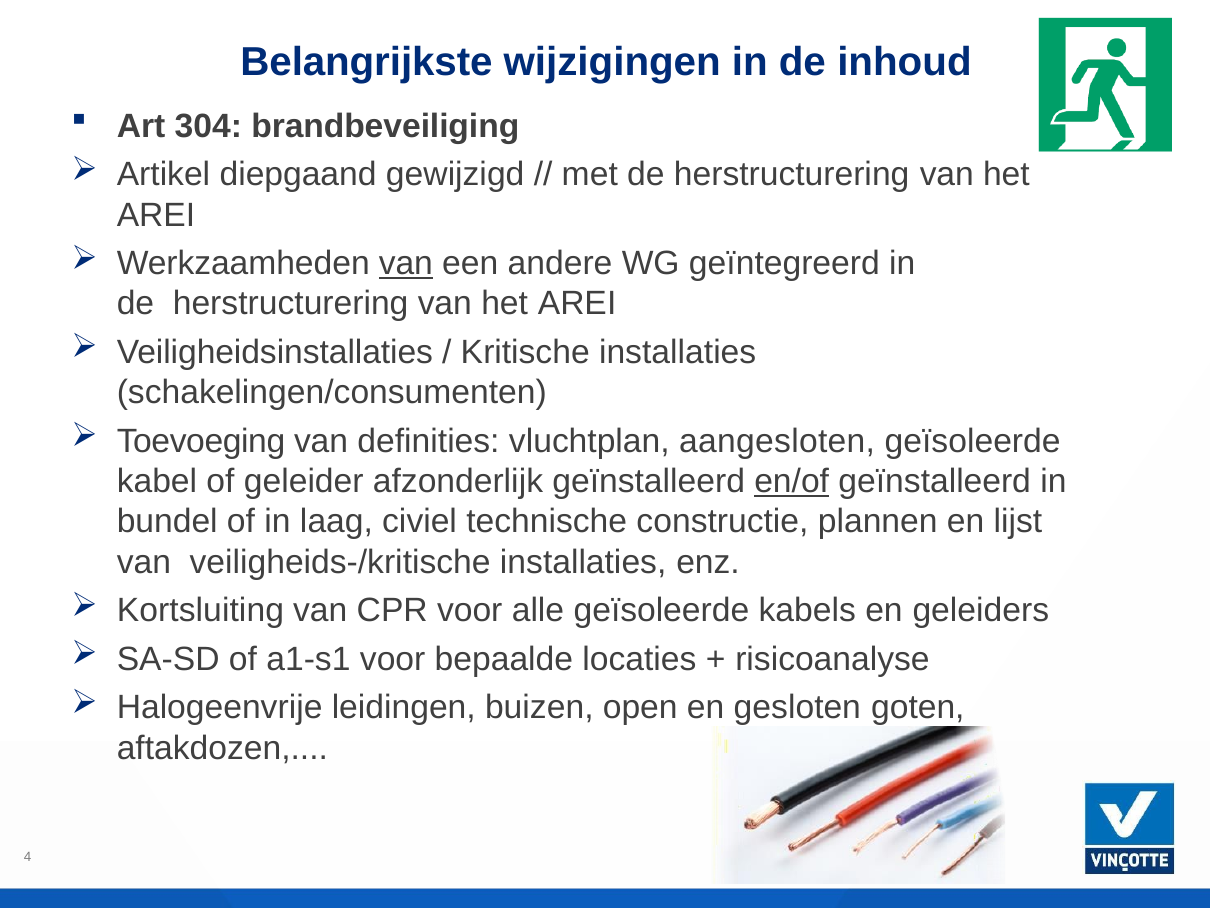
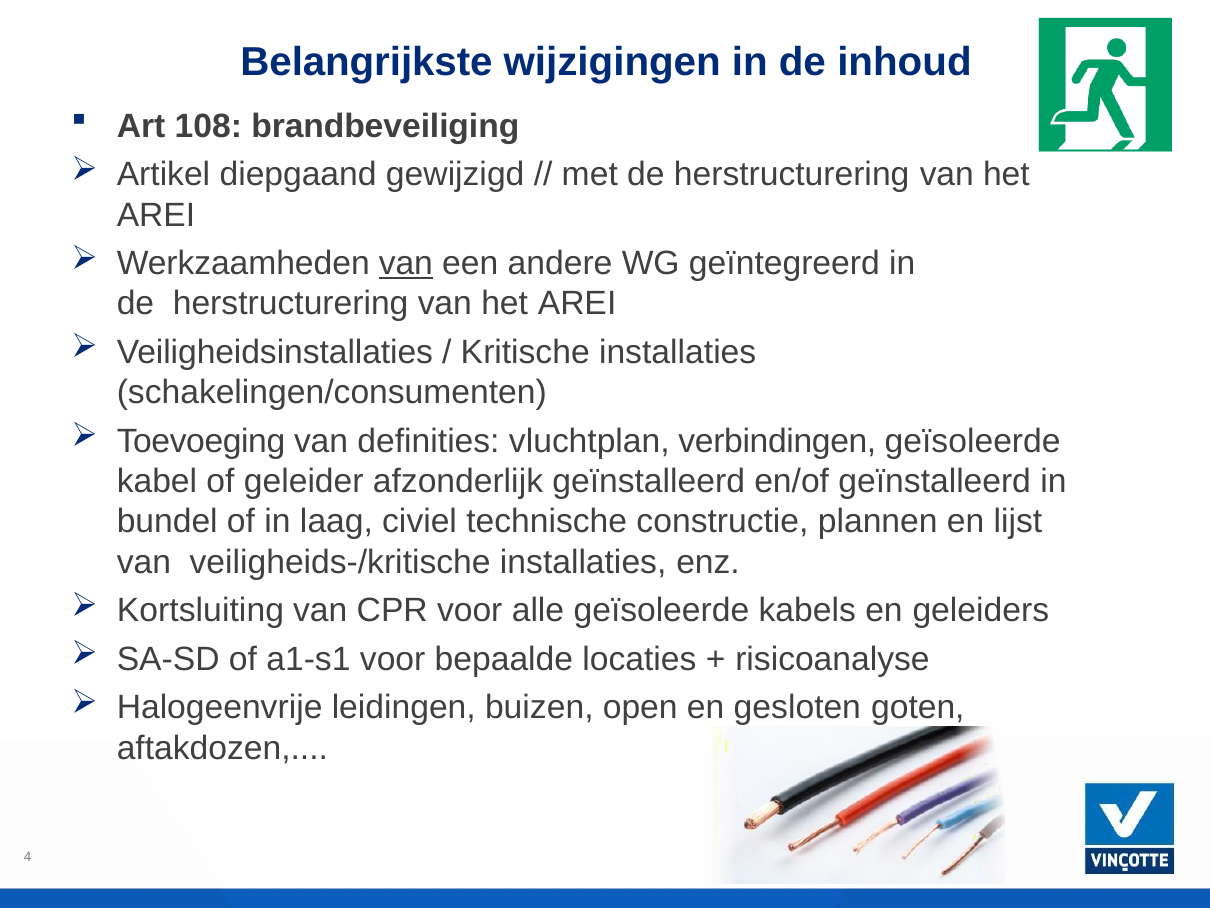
304: 304 -> 108 (208, 126)
aangesloten: aangesloten -> verbindingen (777, 441)
en/of underline: present -> none (792, 481)
